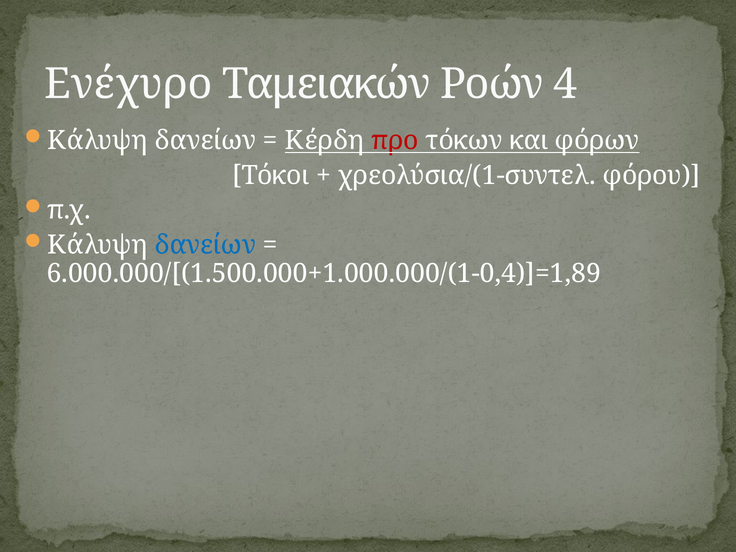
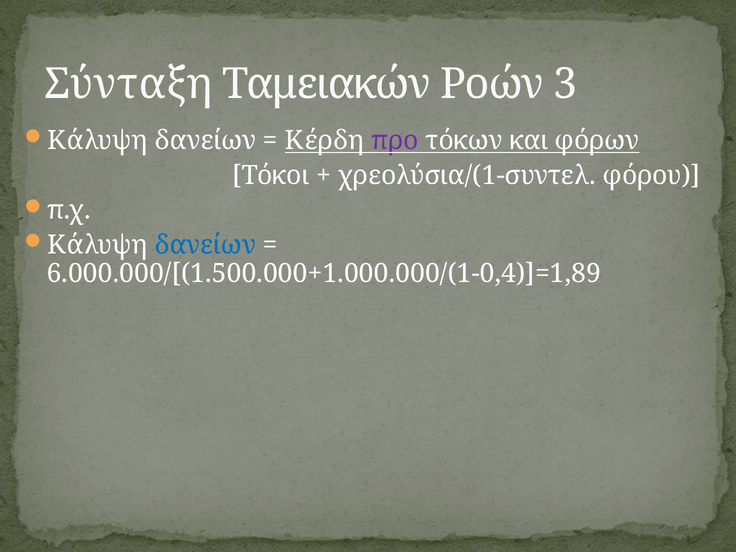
Ενέχυρο: Ενέχυρο -> Σύνταξη (128, 84)
4: 4 -> 3 (565, 84)
προ colour: red -> purple (395, 140)
